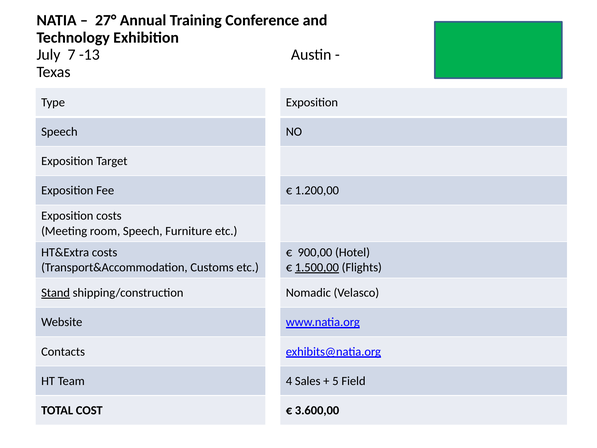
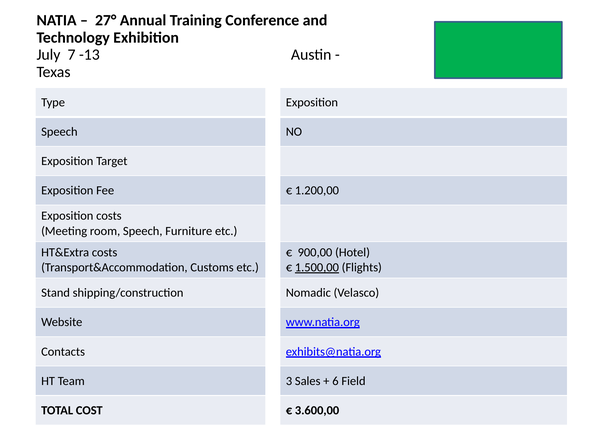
Stand underline: present -> none (56, 293)
4: 4 -> 3 (289, 381)
5: 5 -> 6 (335, 381)
